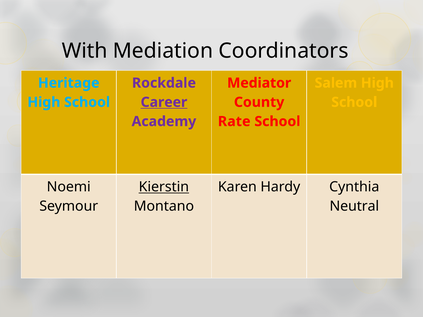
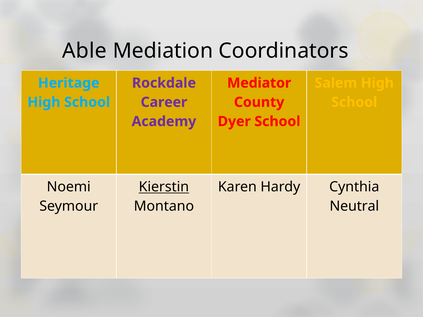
With: With -> Able (85, 51)
Career underline: present -> none (164, 102)
Rate: Rate -> Dyer (234, 122)
